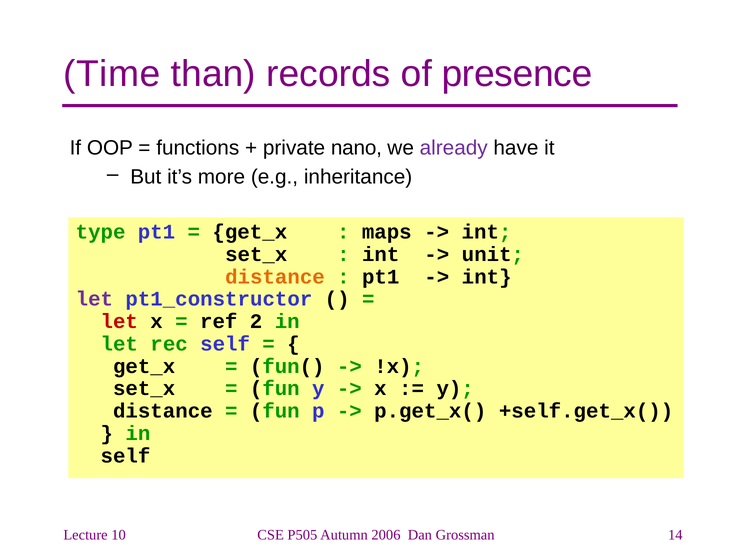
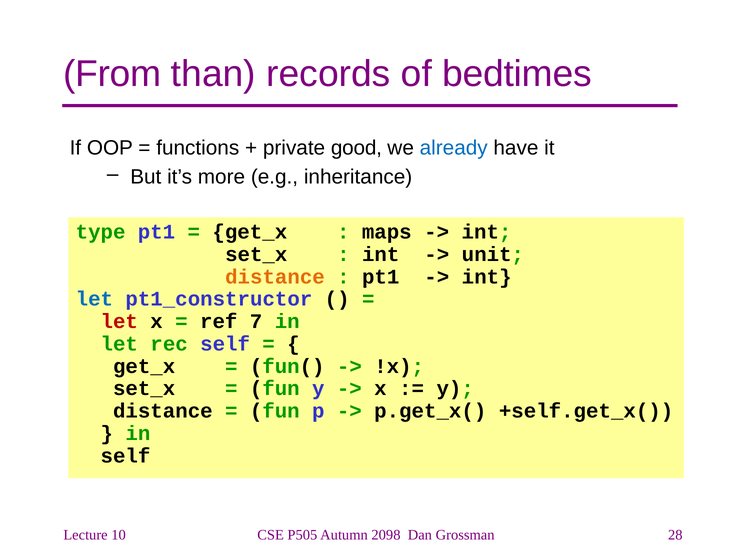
Time: Time -> From (112, 74)
presence: presence -> bedtimes (517, 74)
nano: nano -> good (356, 148)
already colour: purple -> blue (454, 148)
let colour: purple -> blue (94, 299)
2: 2 -> 7 (256, 322)
2006: 2006 -> 2098 (386, 536)
14: 14 -> 28 (675, 536)
